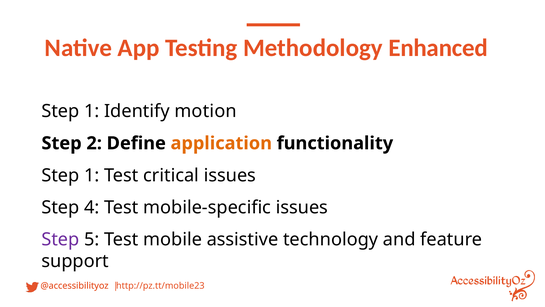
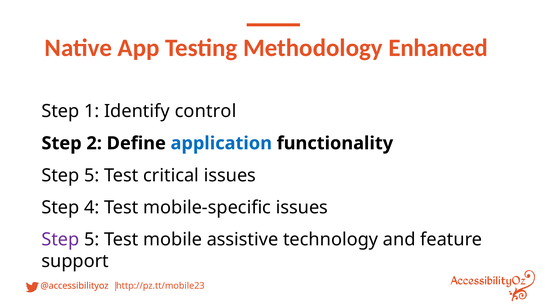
motion: motion -> control (206, 111)
application colour: orange -> blue (221, 143)
1: 1 -> 5 (92, 175)
